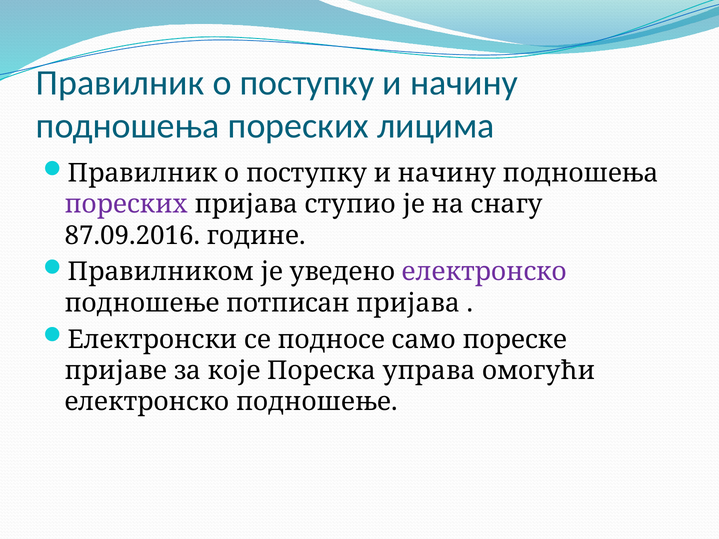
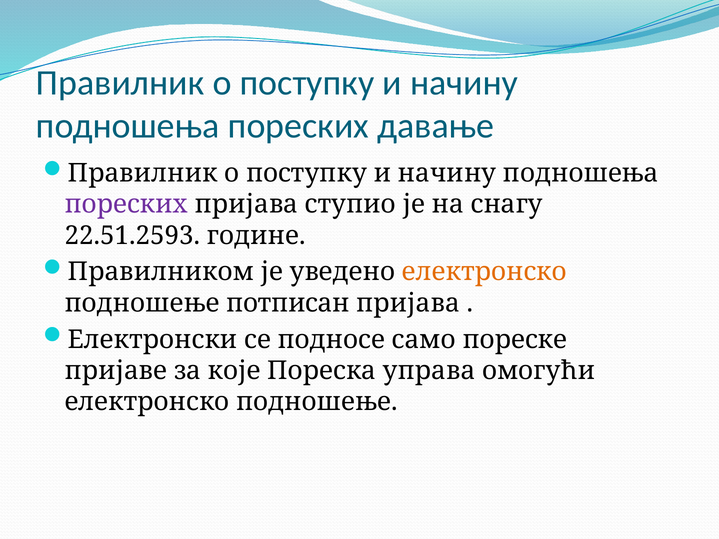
лицима: лицима -> давање (436, 126)
87.09.2016: 87.09.2016 -> 22.51.2593 (132, 236)
електронско colour: purple -> orange (484, 272)
